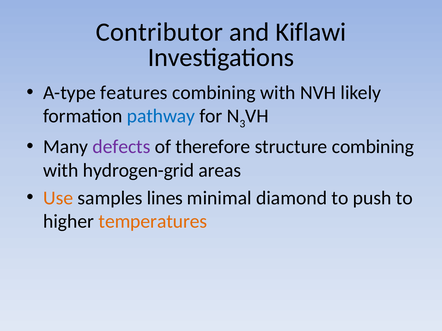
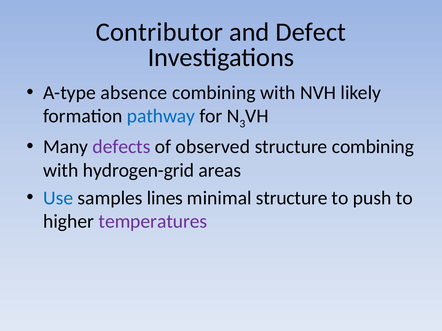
Kiflawi: Kiflawi -> Defect (311, 32)
features: features -> absence (134, 93)
therefore: therefore -> observed (213, 147)
Use colour: orange -> blue (58, 198)
minimal diamond: diamond -> structure (292, 198)
temperatures colour: orange -> purple (153, 222)
